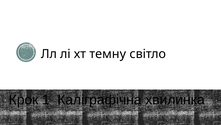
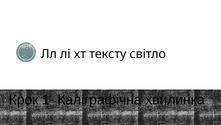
темну: темну -> тексту (108, 54)
